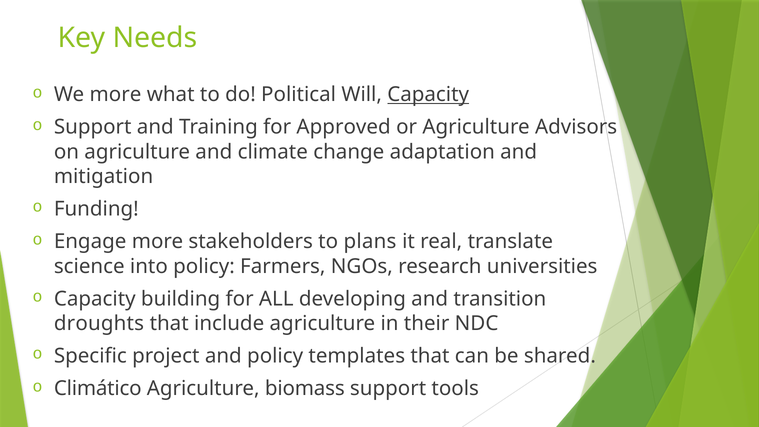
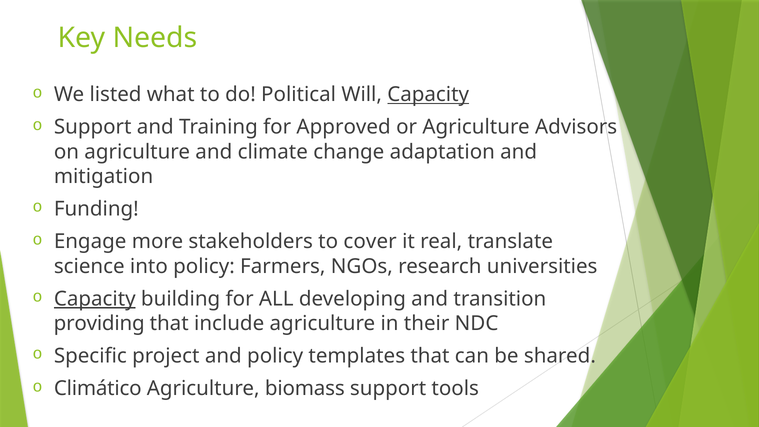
We more: more -> listed (116, 95)
plans: plans -> cover (370, 242)
Capacity underline: none -> present (95, 299)
droughts: droughts -> providing (99, 323)
